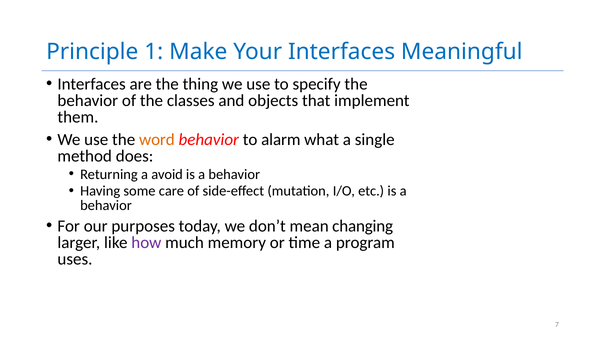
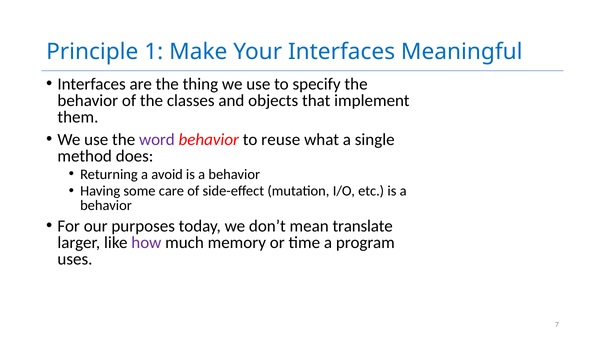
word colour: orange -> purple (157, 140)
alarm: alarm -> reuse (281, 140)
changing: changing -> translate (363, 226)
